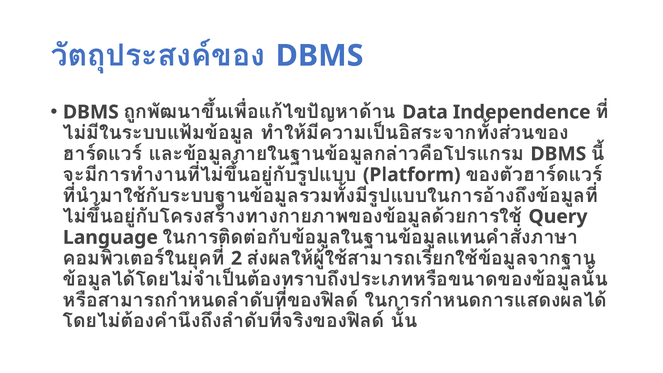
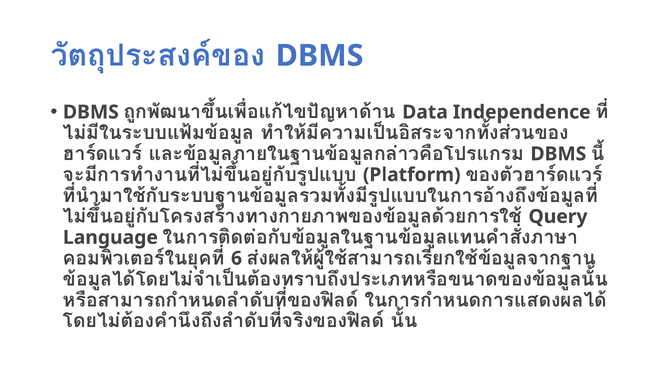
2: 2 -> 6 (236, 258)
